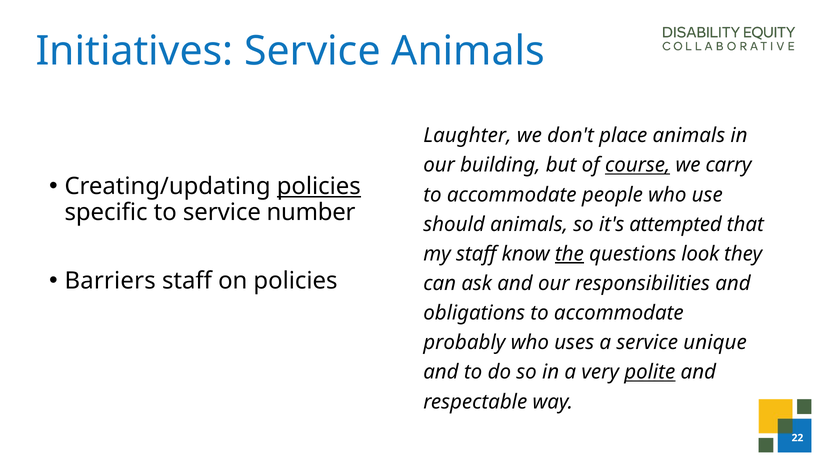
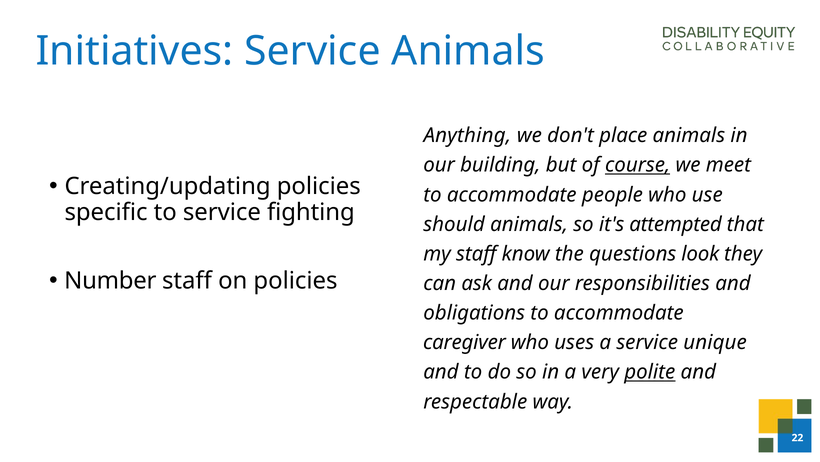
Laughter: Laughter -> Anything (467, 135)
carry: carry -> meet (728, 165)
policies underline: present -> none (319, 186)
number: number -> fighting (311, 212)
the underline: present -> none (569, 253)
Barriers: Barriers -> Number (110, 281)
probably: probably -> caregiver (464, 342)
